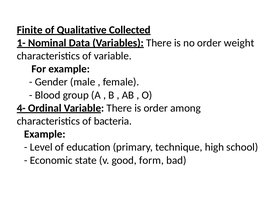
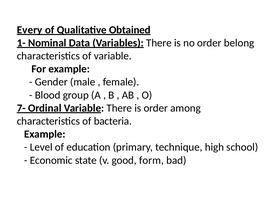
Finite: Finite -> Every (30, 30)
Collected: Collected -> Obtained (130, 30)
weight: weight -> belong (239, 43)
4-: 4- -> 7- (21, 108)
